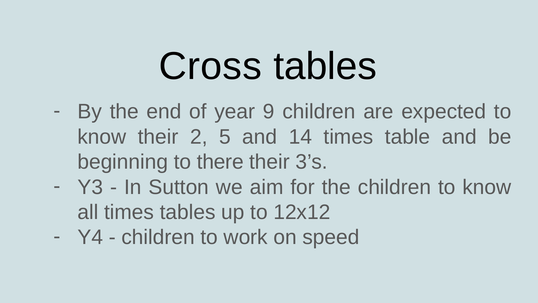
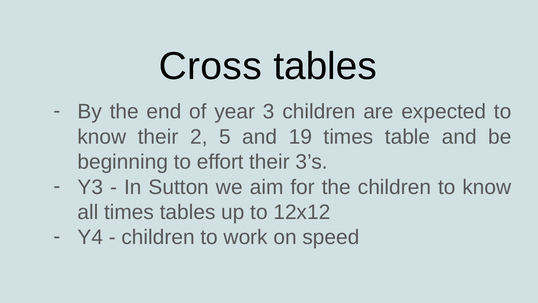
9: 9 -> 3 (269, 112)
14: 14 -> 19 (300, 137)
there: there -> effort (220, 162)
